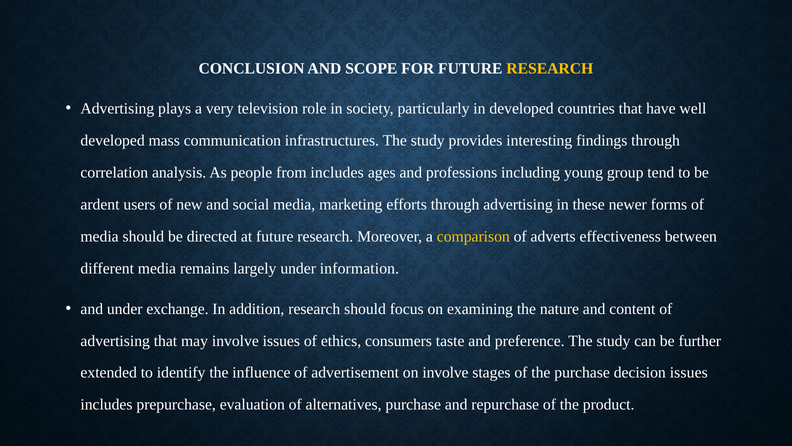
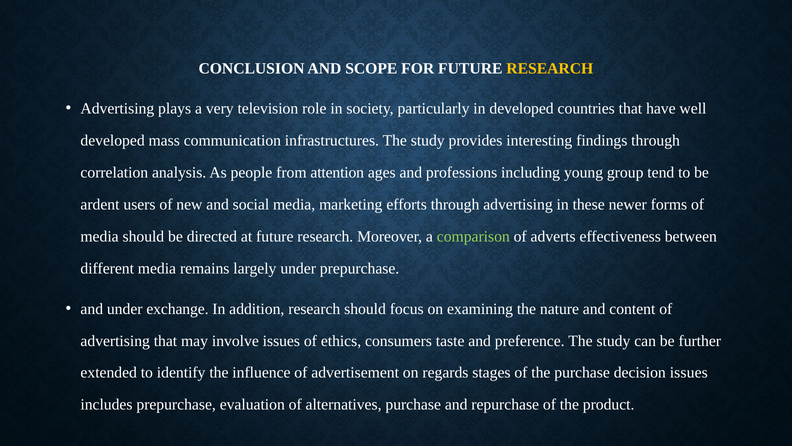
from includes: includes -> attention (337, 172)
comparison colour: yellow -> light green (473, 236)
under information: information -> prepurchase (360, 268)
on involve: involve -> regards (445, 372)
